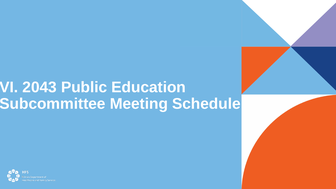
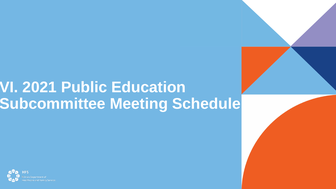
2043: 2043 -> 2021 (40, 87)
